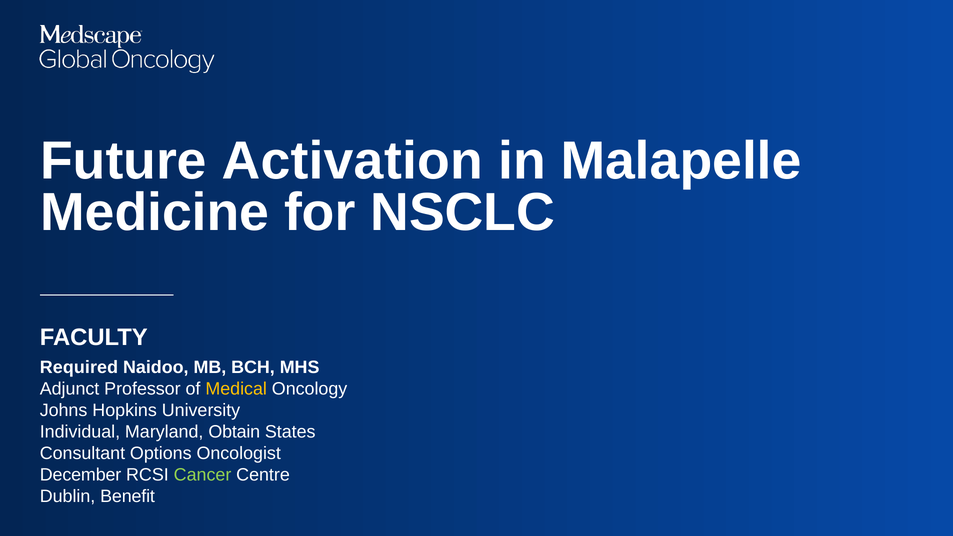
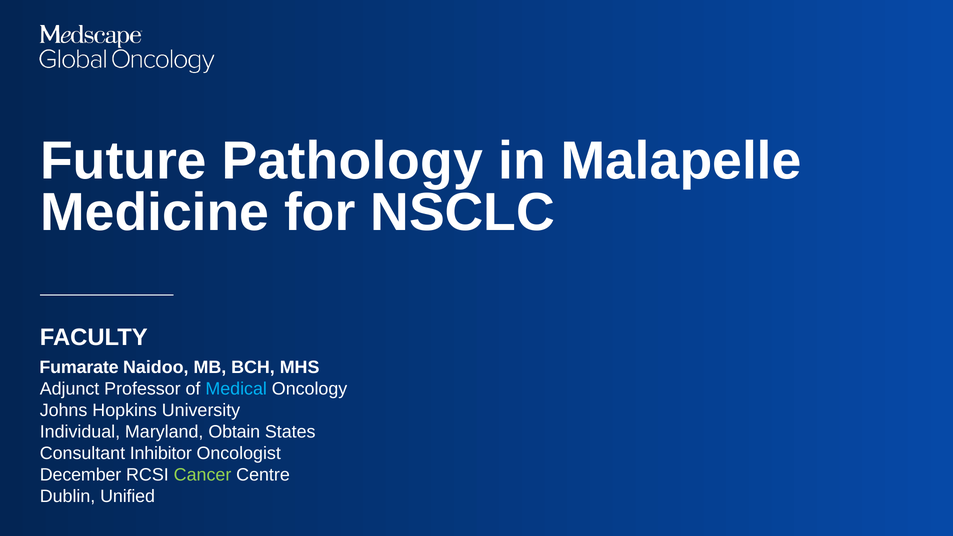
Activation: Activation -> Pathology (352, 161)
Required: Required -> Fumarate (79, 368)
Medical colour: yellow -> light blue (236, 389)
Options: Options -> Inhibitor (161, 453)
Benefit: Benefit -> Unified (128, 496)
